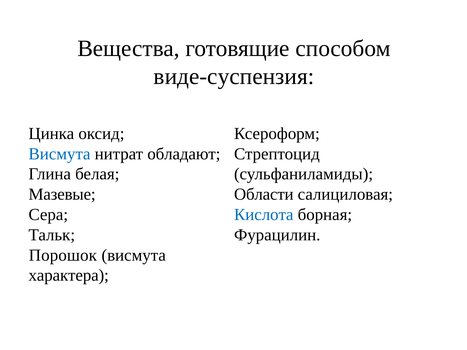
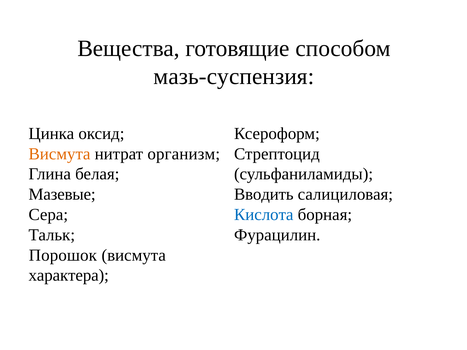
виде-суспензия: виде-суспензия -> мазь-суспензия (234, 77)
Висмута colour: blue -> orange (59, 154)
обладают: обладают -> организм (184, 154)
Области: Области -> Вводить (264, 194)
